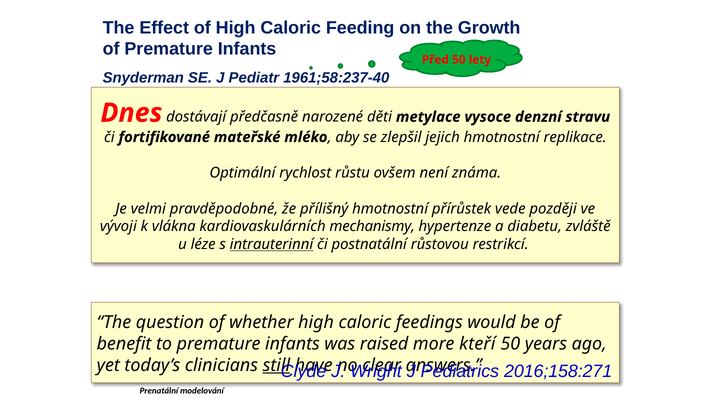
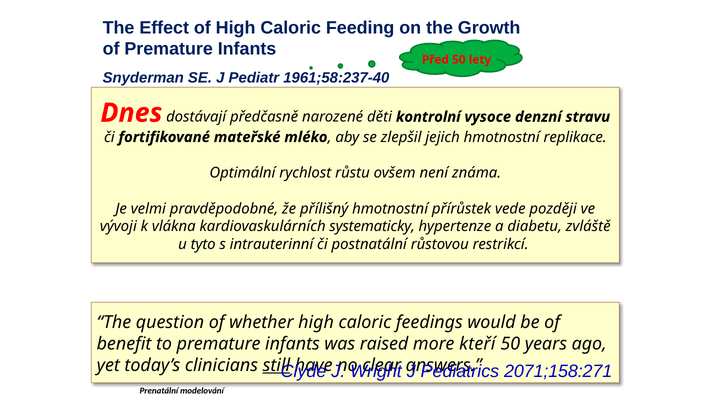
metylace: metylace -> kontrolní (428, 117)
mechanismy: mechanismy -> systematicky (372, 227)
léze: léze -> tyto (203, 244)
intrauterinní underline: present -> none (271, 244)
2016;158:271: 2016;158:271 -> 2071;158:271 (558, 371)
